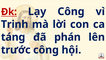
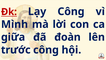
Trinh: Trinh -> Mình (15, 24)
táng: táng -> giữa (13, 37)
phán: phán -> đoàn (67, 37)
